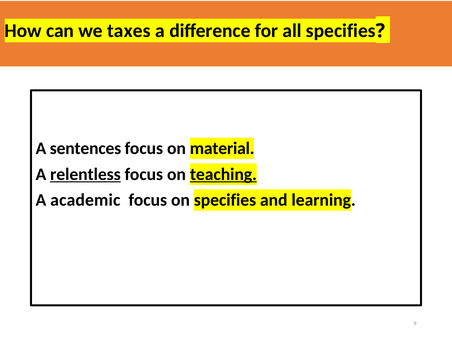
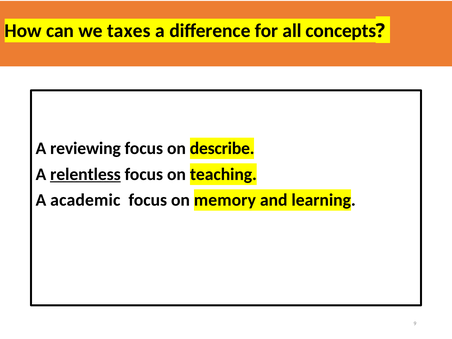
all specifies: specifies -> concepts (341, 31)
sentences: sentences -> reviewing (85, 149)
material: material -> describe (222, 149)
teaching underline: present -> none (223, 174)
on specifies: specifies -> memory (225, 200)
